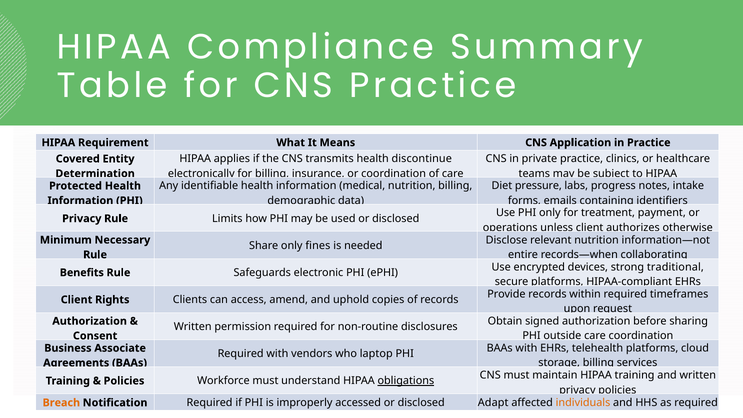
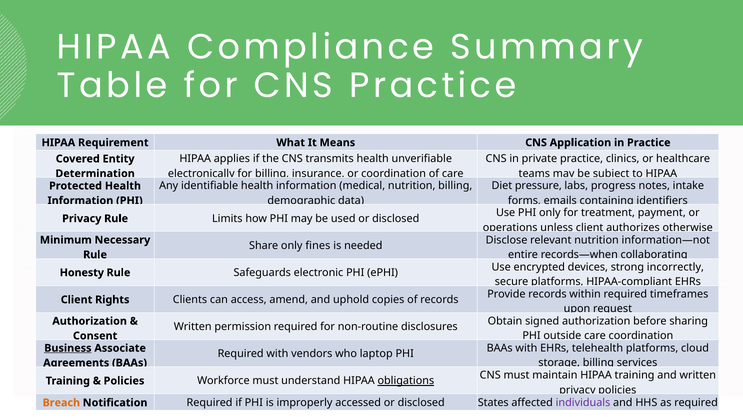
discontinue: discontinue -> unverifiable (422, 159)
traditional: traditional -> incorrectly (675, 267)
Benefits: Benefits -> Honesty (82, 273)
Business underline: none -> present (68, 348)
Adapt: Adapt -> States (493, 403)
individuals colour: orange -> purple (583, 403)
